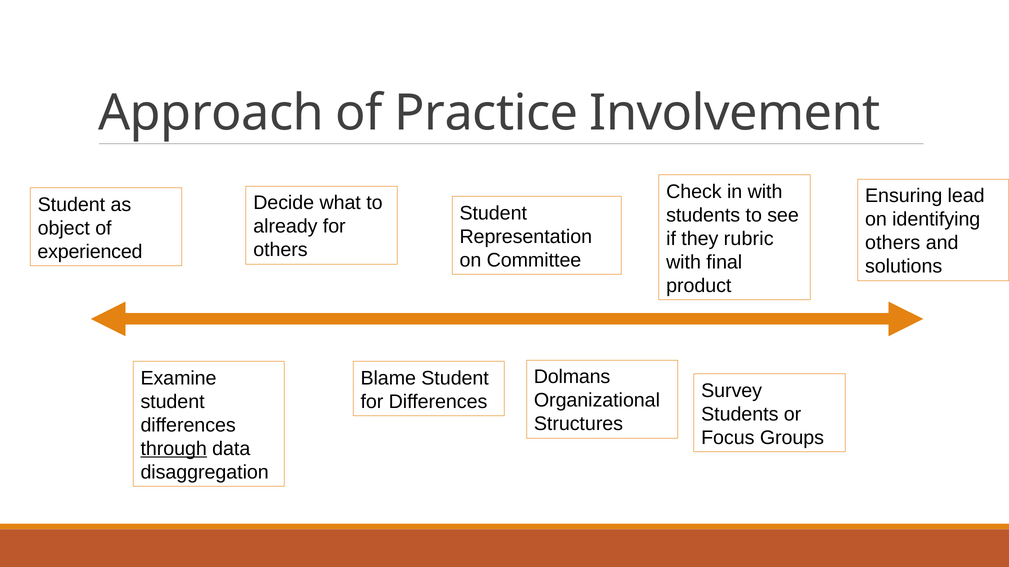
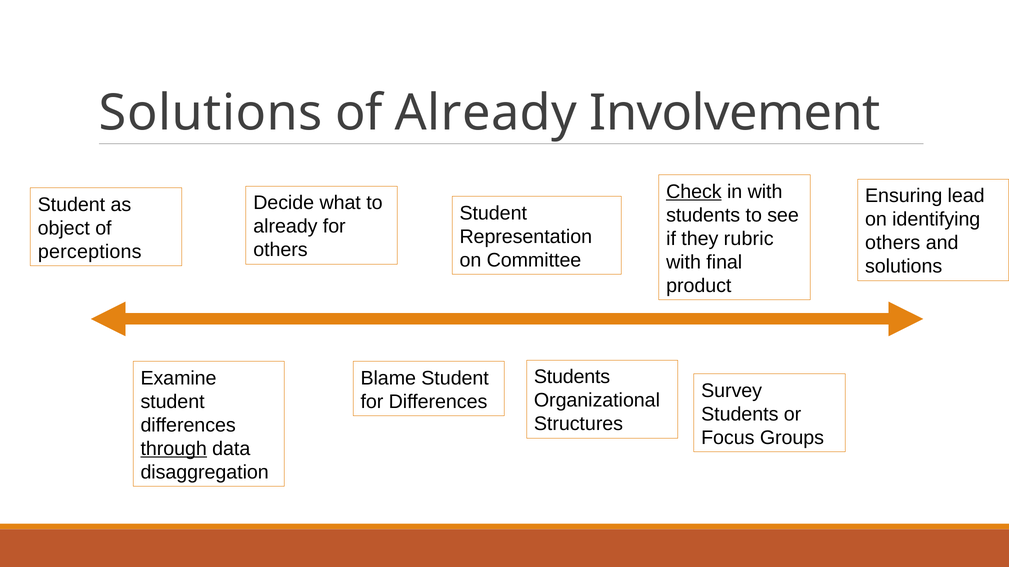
Approach: Approach -> Solutions (211, 113)
of Practice: Practice -> Already (486, 113)
Check underline: none -> present (694, 192)
experienced: experienced -> perceptions (90, 252)
Dolmans: Dolmans -> Students (572, 377)
